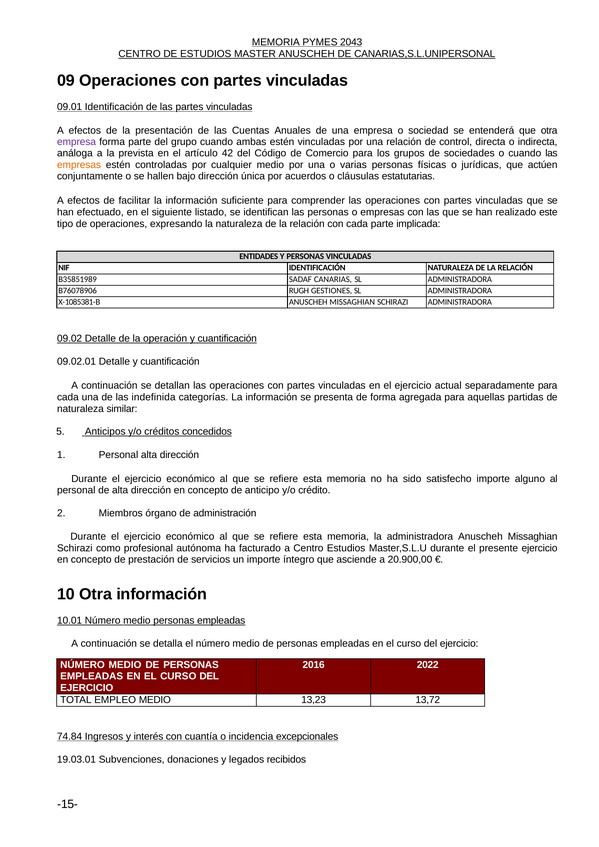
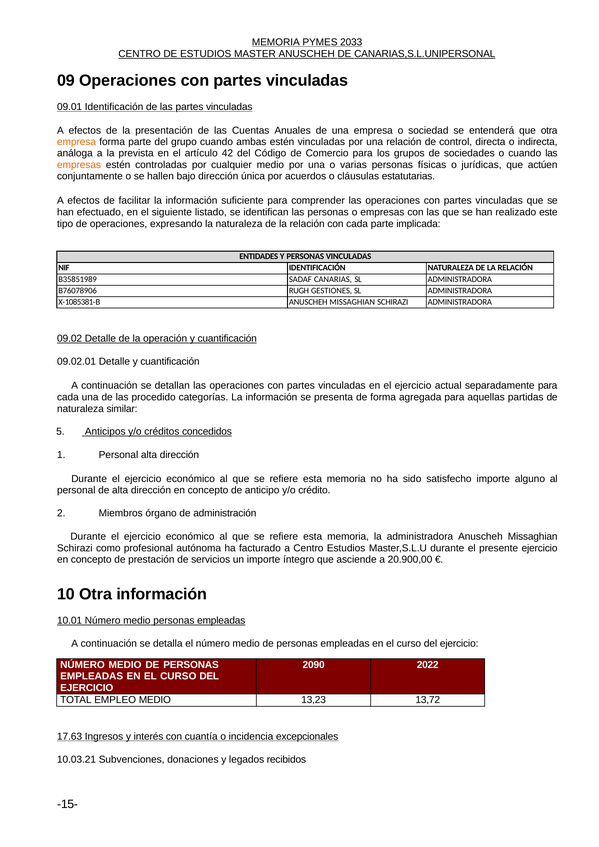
2043: 2043 -> 2033 (351, 42)
empresa colour: purple -> orange (77, 142)
indefinida: indefinida -> procedido (154, 398)
2016: 2016 -> 2090 (314, 665)
74.84: 74.84 -> 17.63 (70, 737)
19.03.01: 19.03.01 -> 10.03.21 (76, 760)
